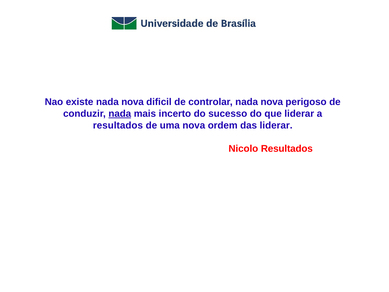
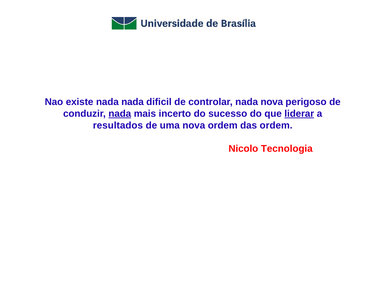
existe nada nova: nova -> nada (133, 102)
liderar underline: none -> present (299, 114)
das liderar: liderar -> ordem (276, 125)
Nicolo Resultados: Resultados -> Tecnologia (287, 149)
